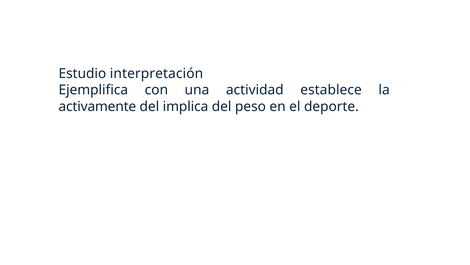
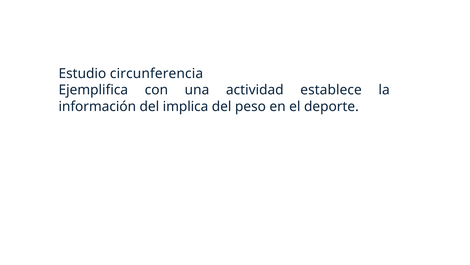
interpretación: interpretación -> circunferencia (157, 73)
activamente: activamente -> información (97, 106)
